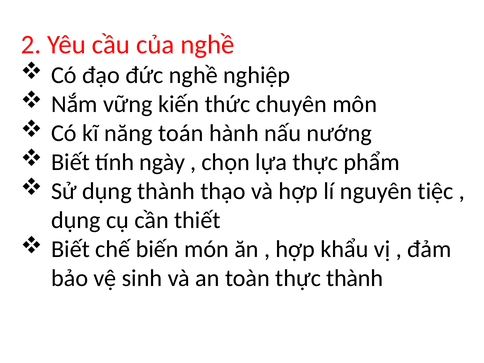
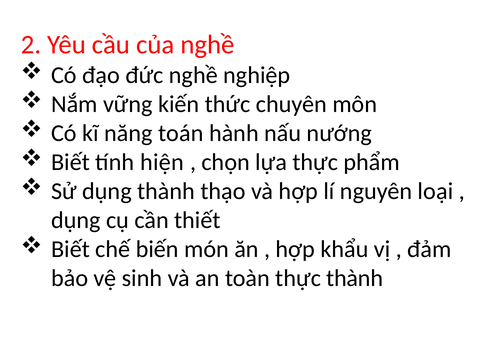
ngày: ngày -> hiện (162, 162)
tiệc: tiệc -> loại (435, 191)
